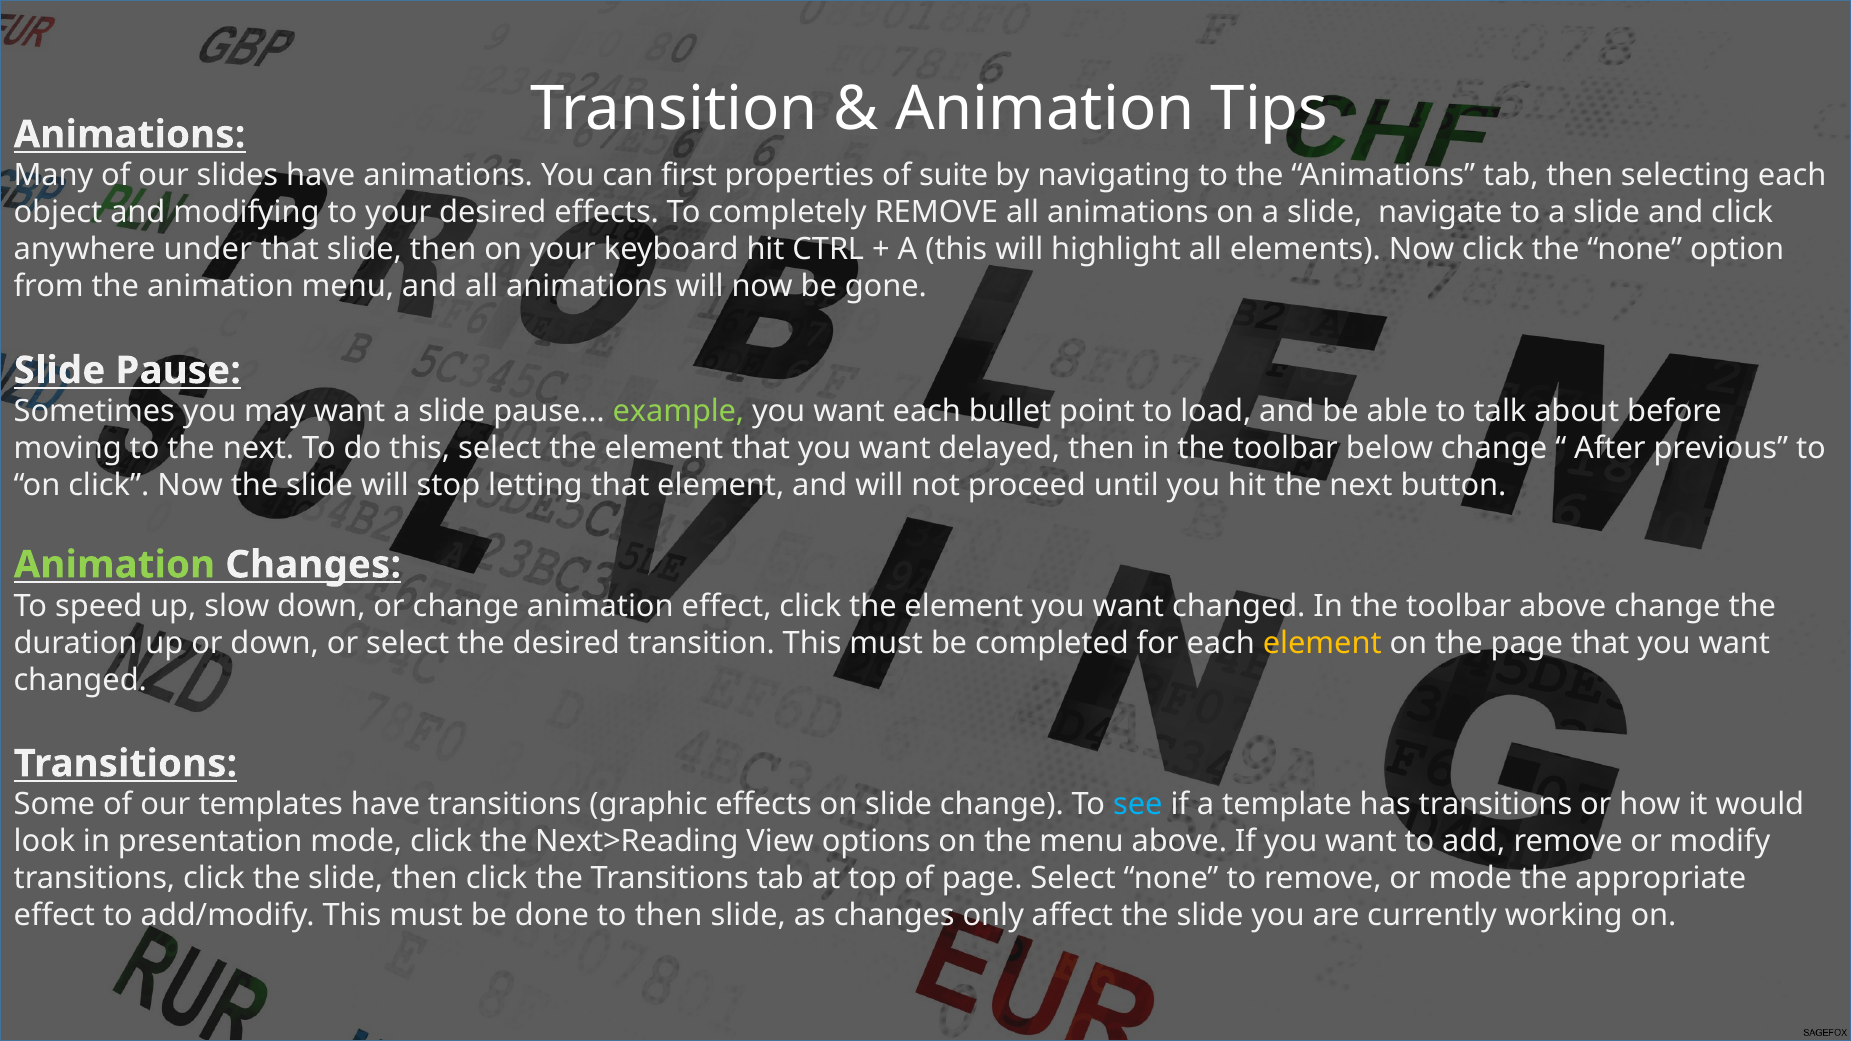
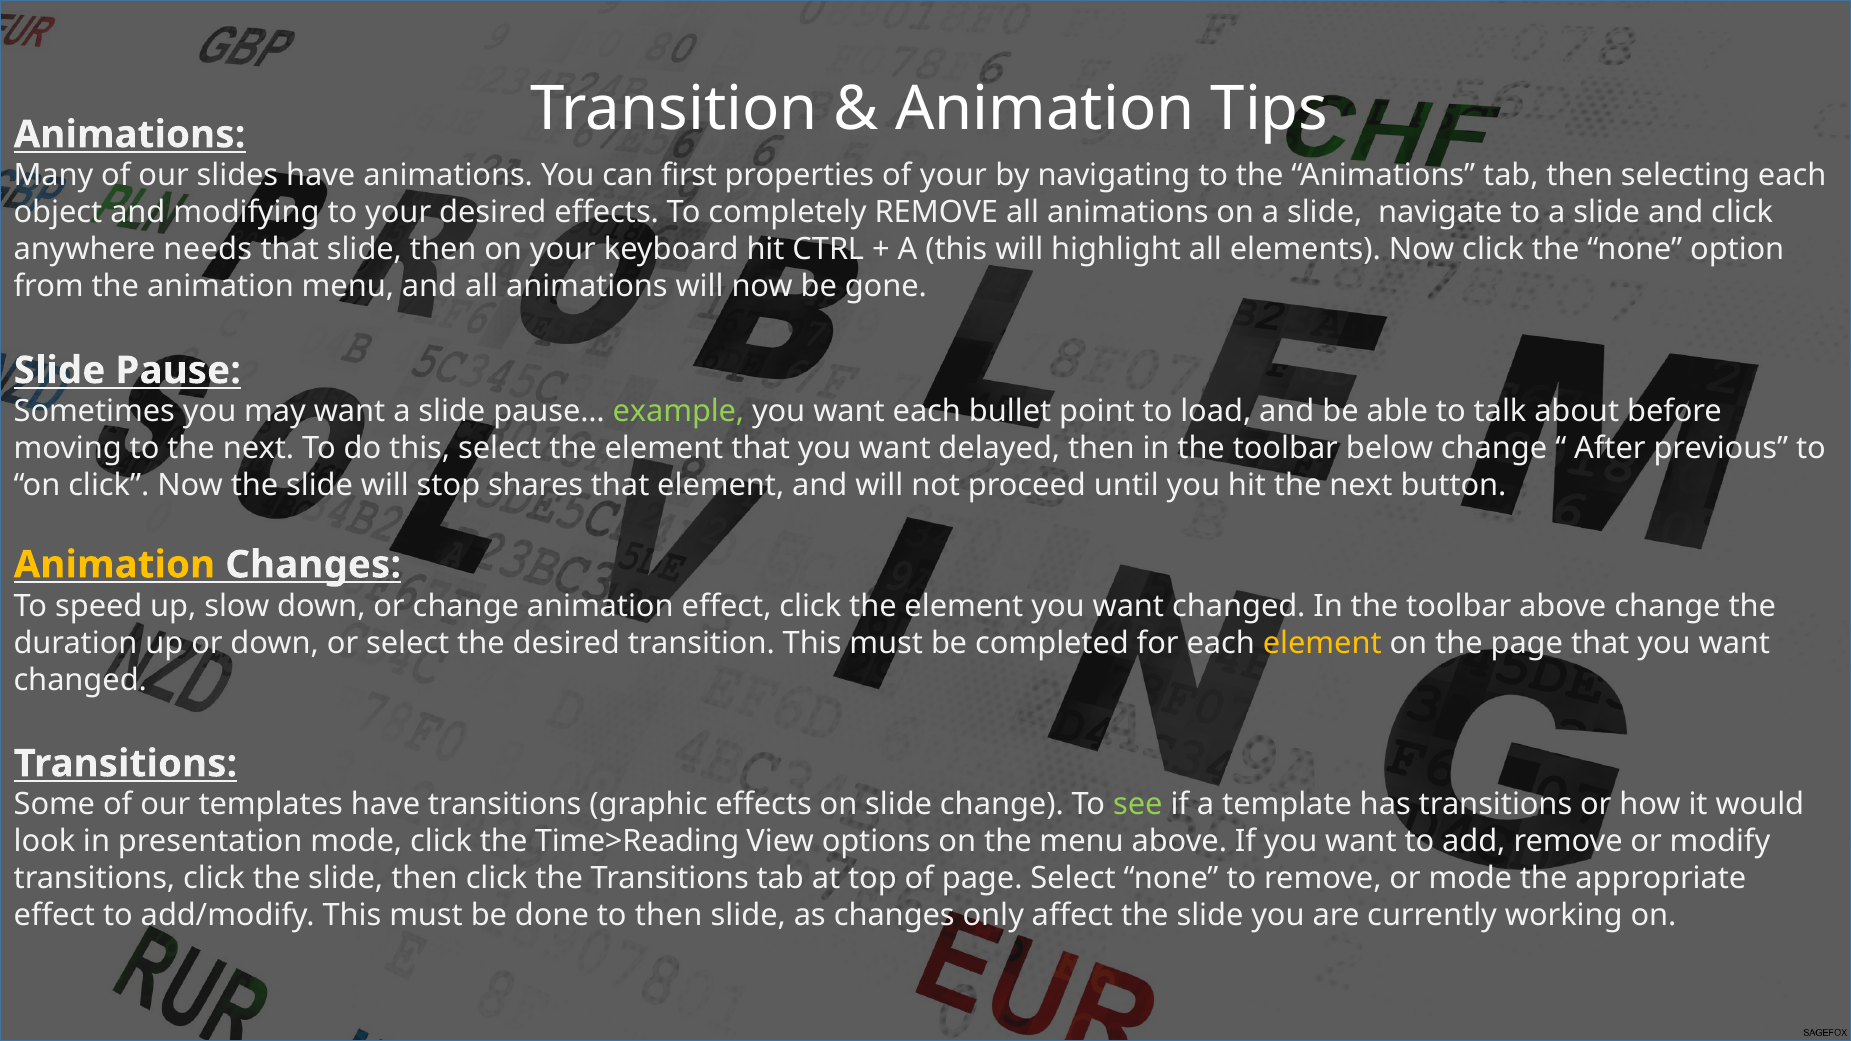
of suite: suite -> your (953, 176)
under: under -> needs (208, 250)
letting: letting -> shares (536, 486)
Animation colour: light green -> yellow (114, 565)
see colour: light blue -> light green (1138, 805)
Next>Reading: Next>Reading -> Time>Reading (637, 842)
